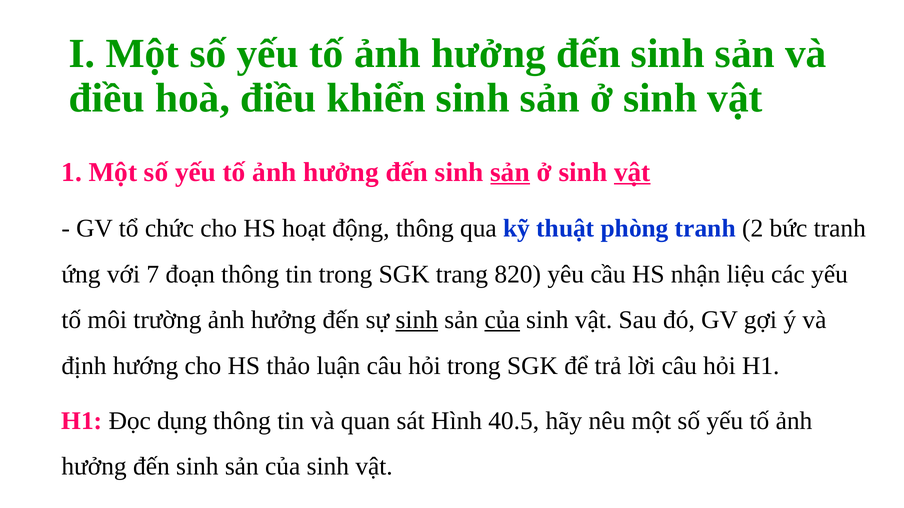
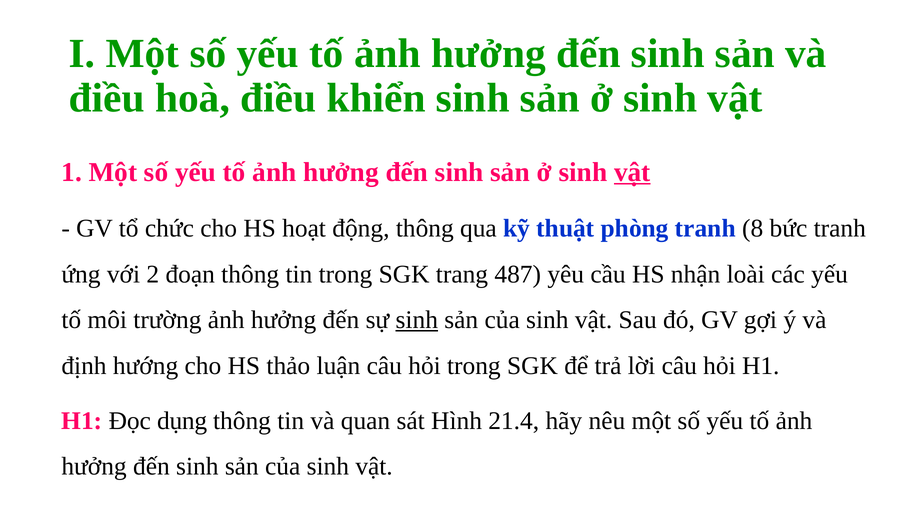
sản underline: present -> none (510, 172)
2: 2 -> 8 (753, 229)
7: 7 -> 2 (153, 274)
820: 820 -> 487 (518, 274)
liệu: liệu -> loài (746, 274)
của underline: present -> none (502, 320)
40.5: 40.5 -> 21.4 (514, 421)
